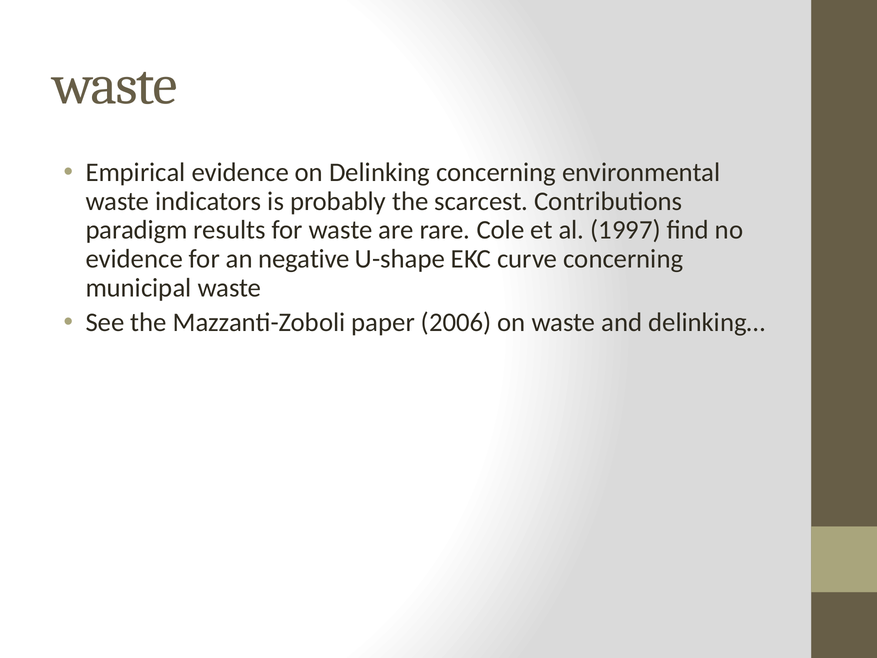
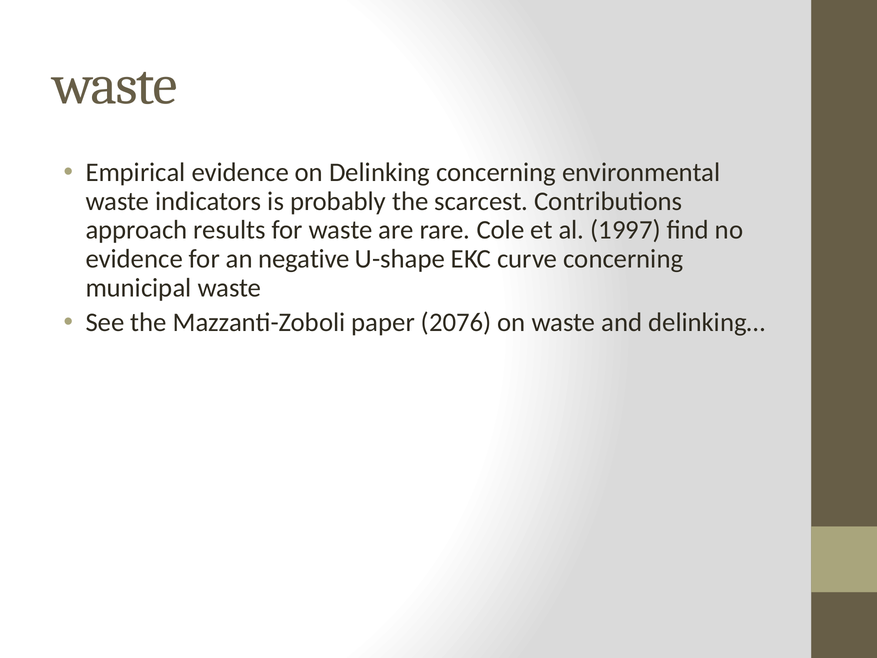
paradigm: paradigm -> approach (136, 230)
2006: 2006 -> 2076 (456, 322)
